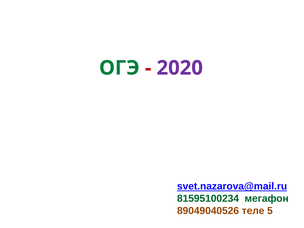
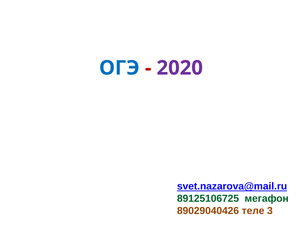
ОГЭ colour: green -> blue (119, 68)
81595100234: 81595100234 -> 89125106725 (208, 199)
89049040526: 89049040526 -> 89029040426 (208, 211)
5: 5 -> 3 (270, 211)
